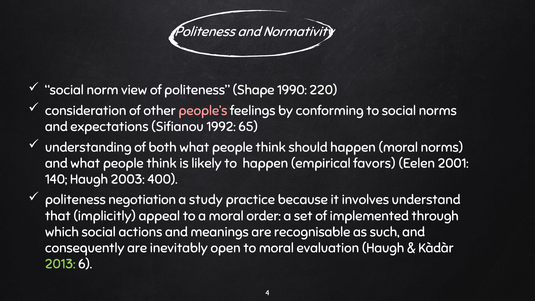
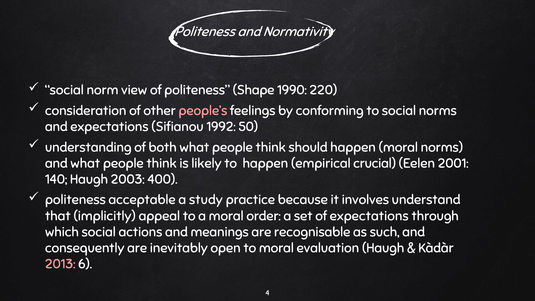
65: 65 -> 50 (248, 127)
favors: favors -> crucial (375, 163)
negotiation: negotiation -> acceptable (142, 200)
of implemented: implemented -> expectations (369, 216)
2013 colour: light green -> pink (60, 264)
